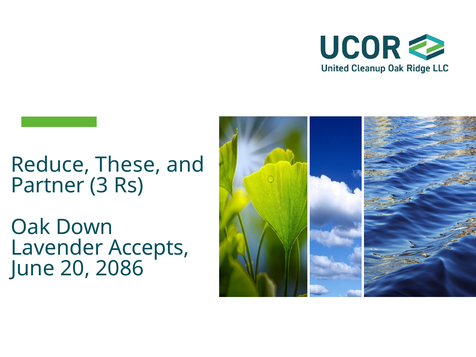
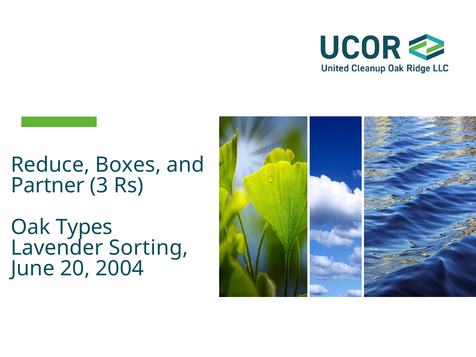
These: These -> Boxes (128, 165)
Down: Down -> Types (84, 227)
Accepts: Accepts -> Sorting (149, 248)
2086: 2086 -> 2004 (120, 269)
